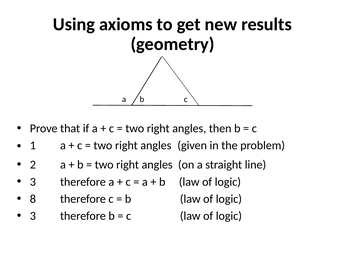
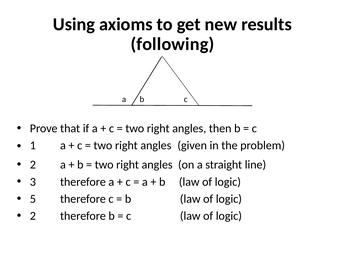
geometry: geometry -> following (172, 44)
8: 8 -> 5 (33, 199)
3: 3 -> 2 (33, 216)
